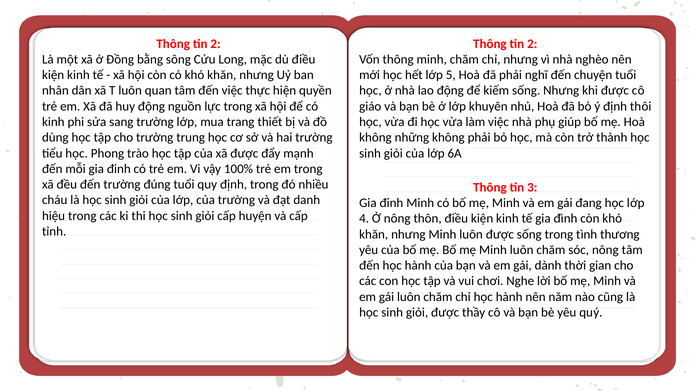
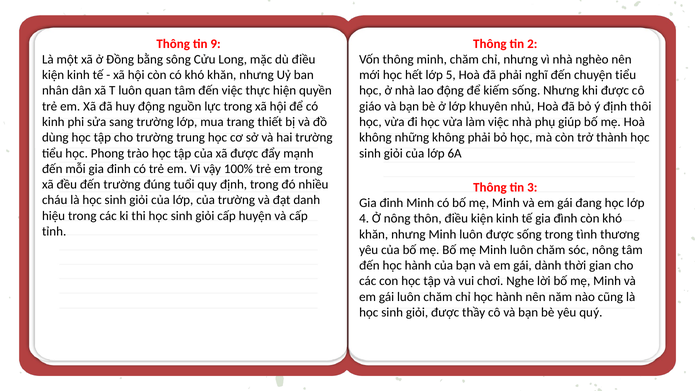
2: 2 -> 9 (216, 44)
chuyện tuổi: tuổi -> tiểu (626, 75)
